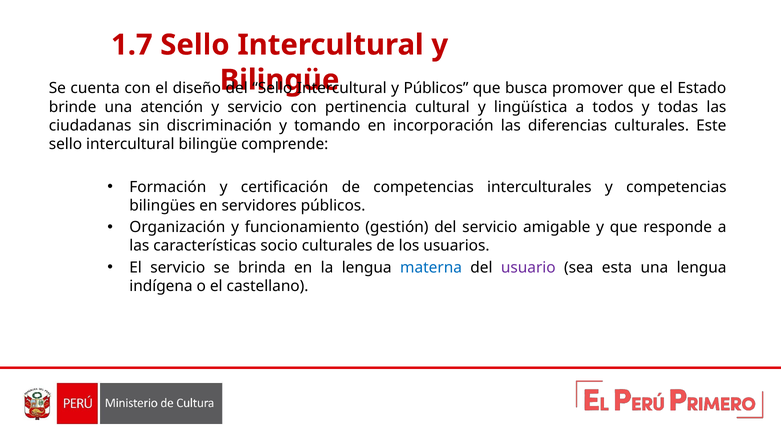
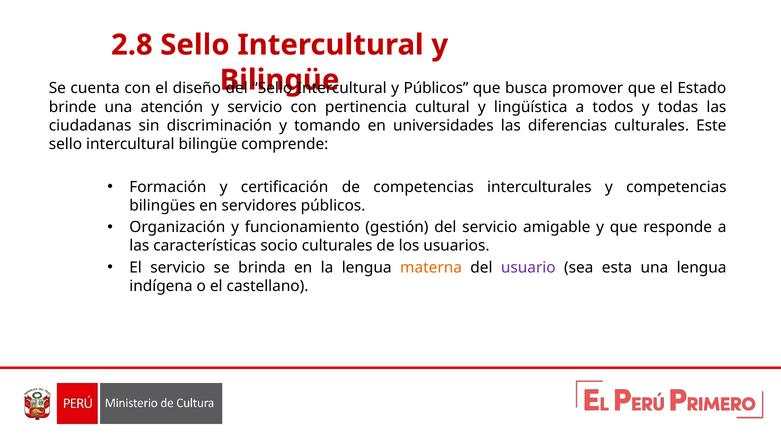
1.7: 1.7 -> 2.8 (132, 45)
incorporación: incorporación -> universidades (443, 126)
materna colour: blue -> orange (431, 268)
